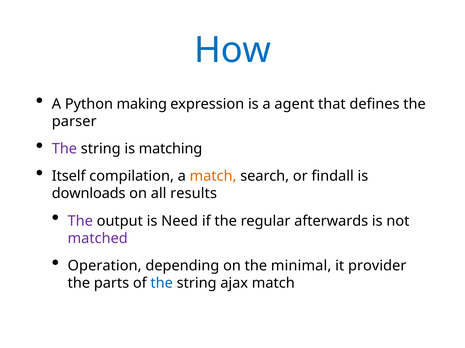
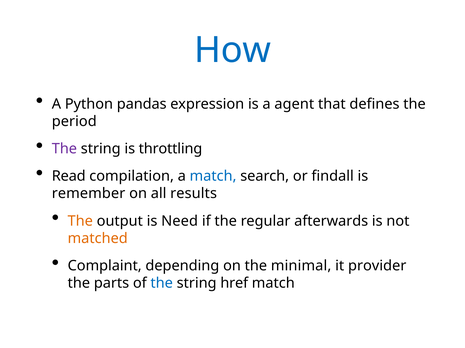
making: making -> pandas (142, 104)
parser: parser -> period (74, 122)
matching: matching -> throttling (170, 149)
Itself: Itself -> Read (69, 176)
match colour: orange -> blue (213, 176)
downloads: downloads -> remember (89, 194)
The colour: purple -> orange (80, 221)
matched colour: purple -> orange (98, 239)
Operation: Operation -> Complaint (105, 266)
ajax: ajax -> href (234, 284)
